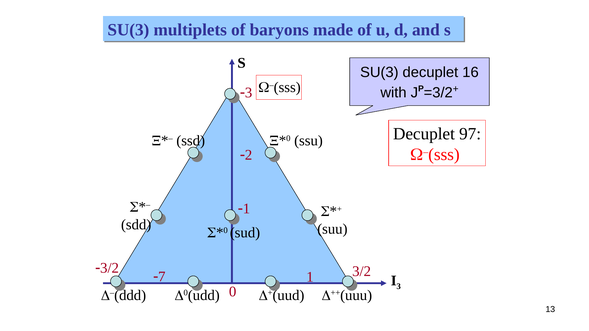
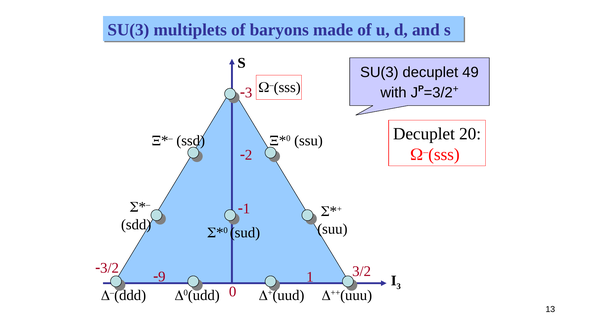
16: 16 -> 49 (471, 72)
97: 97 -> 20 (470, 134)
7: 7 -> 9 (162, 277)
